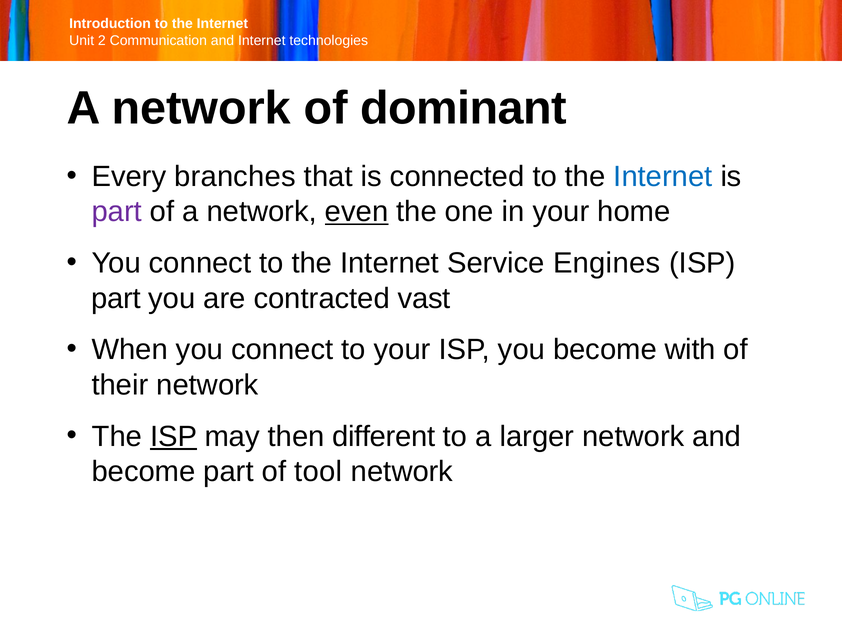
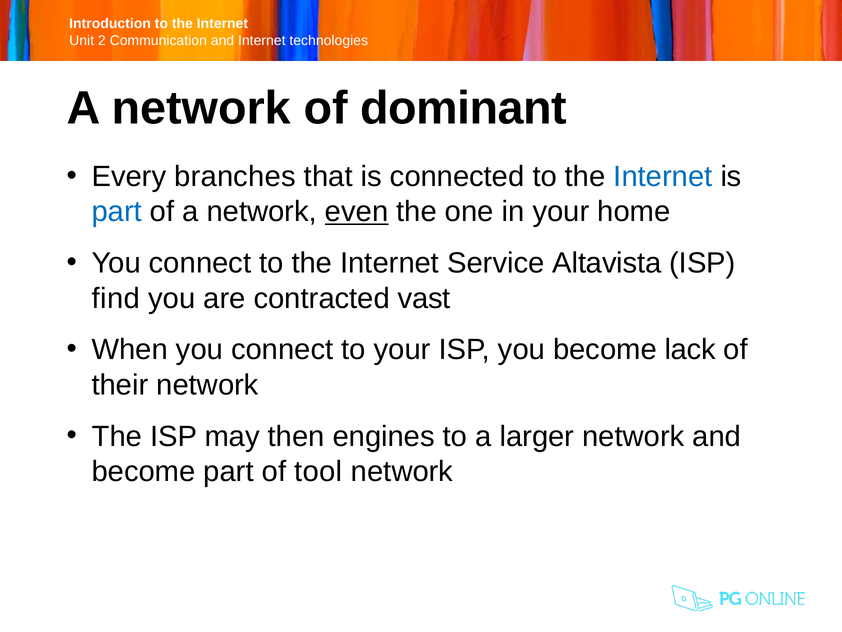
part colour: purple -> blue (117, 212)
Engines: Engines -> Altavista (607, 263)
part: part -> find (116, 298)
with: with -> lack (690, 350)
ISP underline: present -> none (174, 436)
different: different -> engines (384, 436)
